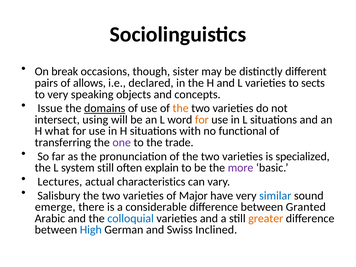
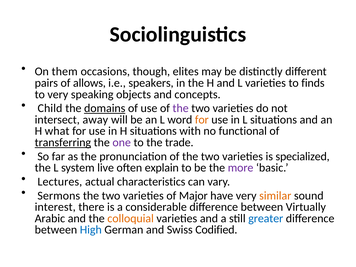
break: break -> them (65, 72)
sister: sister -> elites (186, 72)
declared: declared -> speakers (151, 83)
sects: sects -> finds (313, 83)
Issue: Issue -> Child (50, 108)
the colour: orange -> purple (181, 108)
using: using -> away (95, 120)
transferring underline: none -> present (63, 142)
system still: still -> live (106, 168)
Salisbury: Salisbury -> Sermons (59, 196)
similar colour: blue -> orange (275, 196)
emerge: emerge -> interest (55, 207)
Granted: Granted -> Virtually (306, 207)
colloquial colour: blue -> orange (131, 218)
greater colour: orange -> blue (266, 218)
Inclined: Inclined -> Codified (216, 230)
